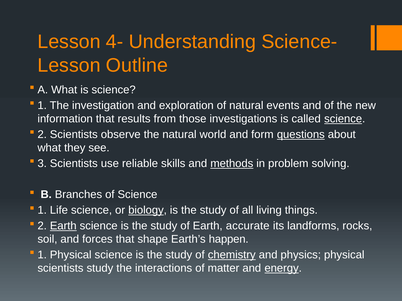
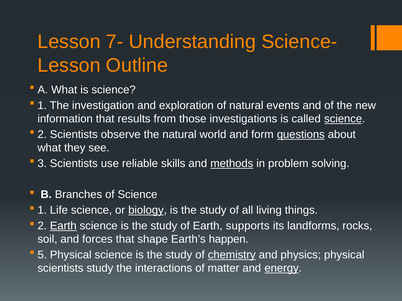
4-: 4- -> 7- (115, 42)
accurate: accurate -> supports (248, 226)
1: 1 -> 5 (42, 255)
